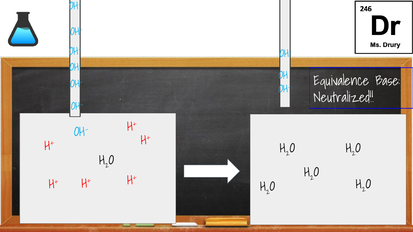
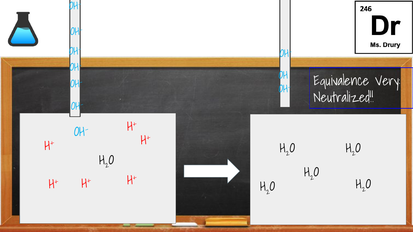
Base: Base -> Very (388, 81)
